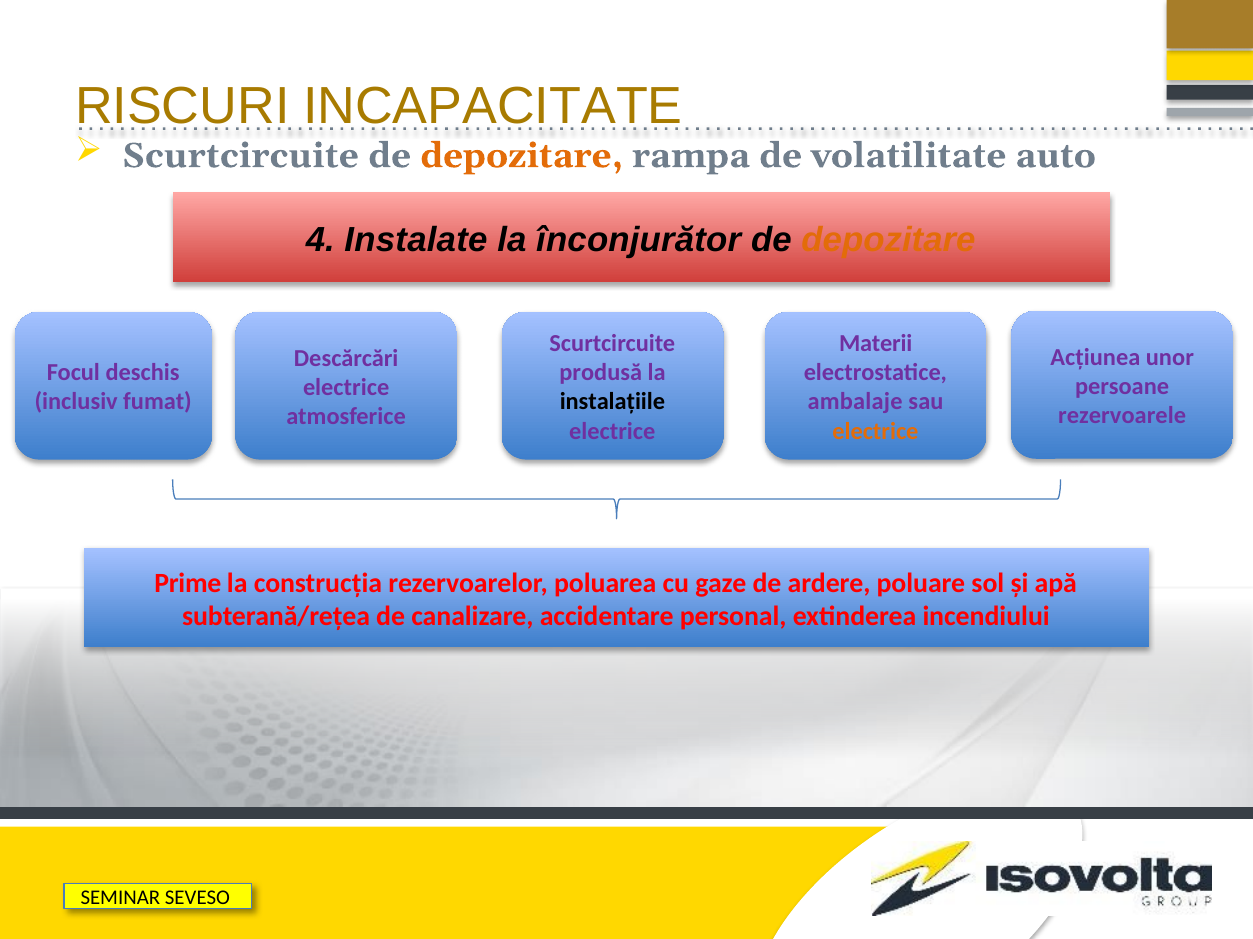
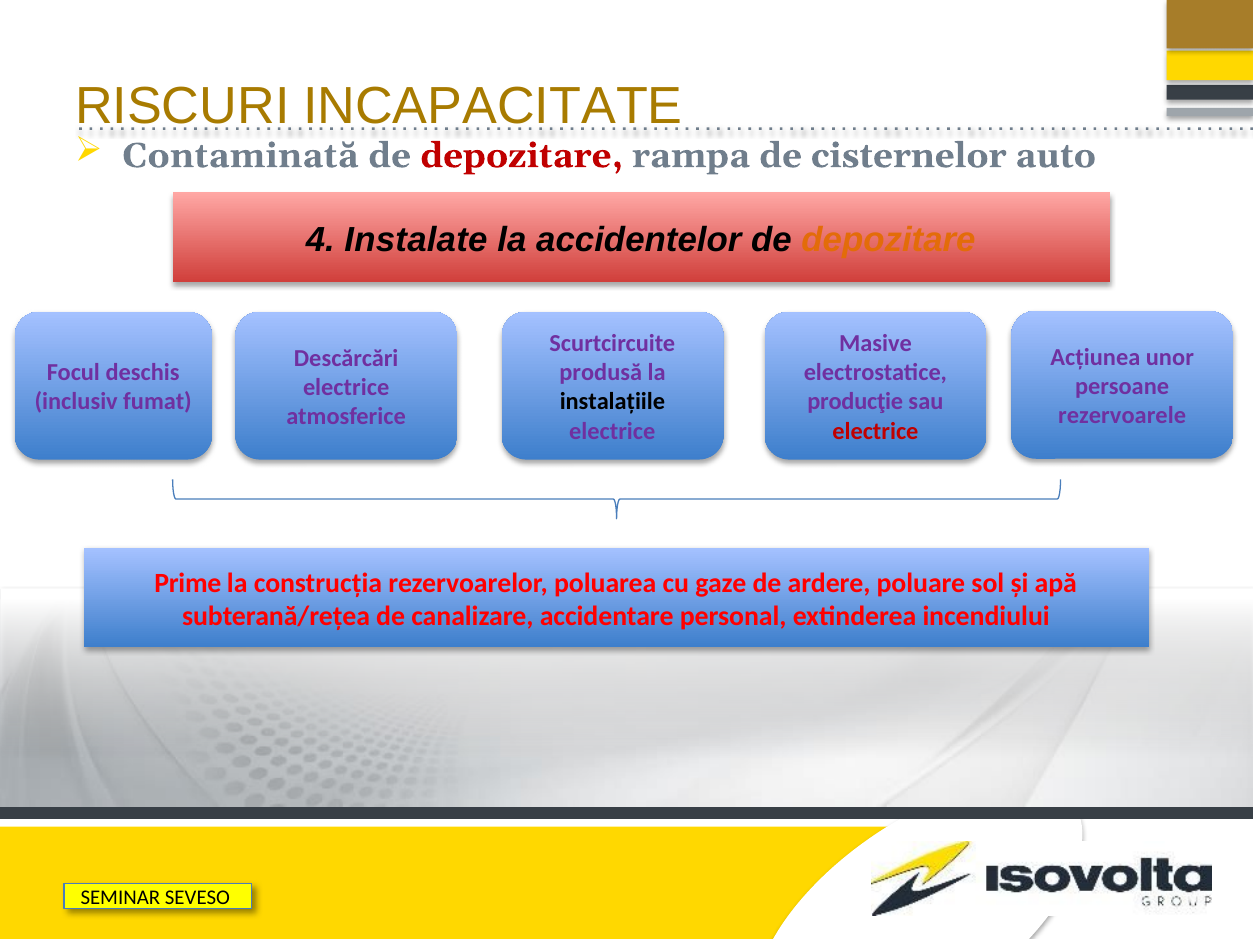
Scurtcircuite: Scurtcircuite -> Contaminată (240, 156)
depozitare colour: orange -> red (522, 156)
volatilitate: volatilitate -> cisternelor (909, 156)
înconjurător: înconjurător -> accidentelor (639, 240)
Materii: Materii -> Masive (876, 344)
ambalaje: ambalaje -> producţie (855, 402)
electrice colour: orange -> red (875, 431)
